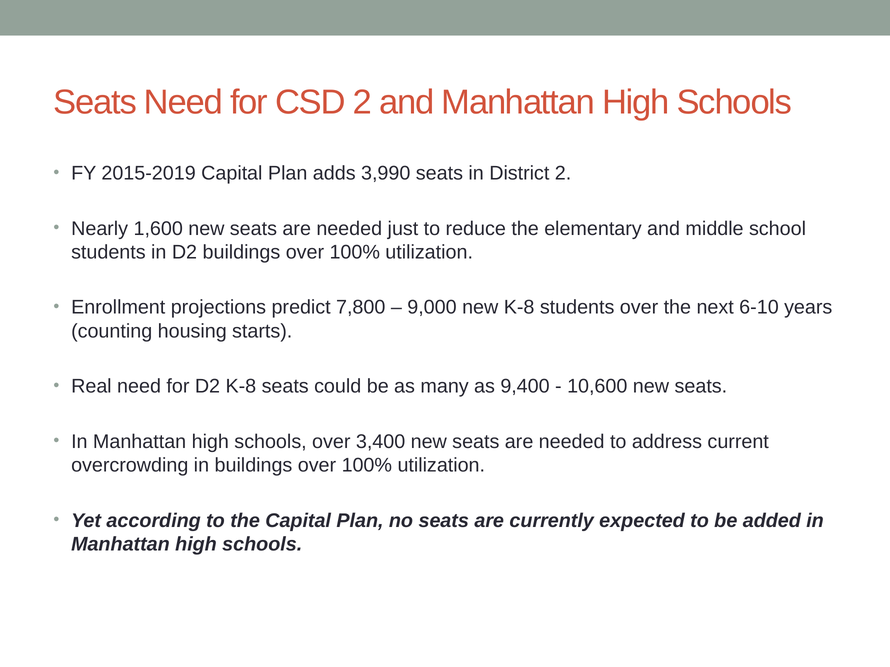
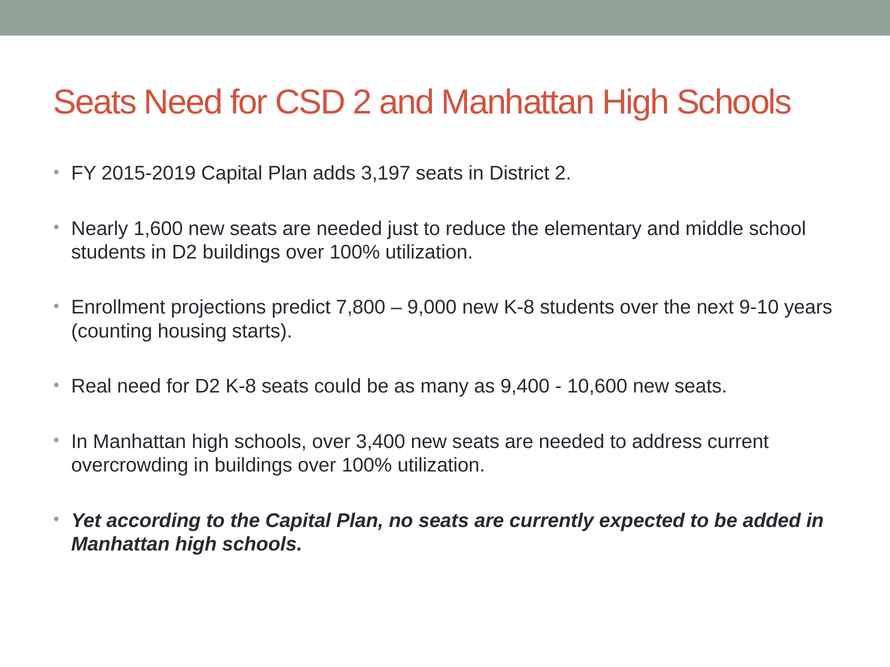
3,990: 3,990 -> 3,197 (386, 173)
6-10: 6-10 -> 9-10 (759, 308)
